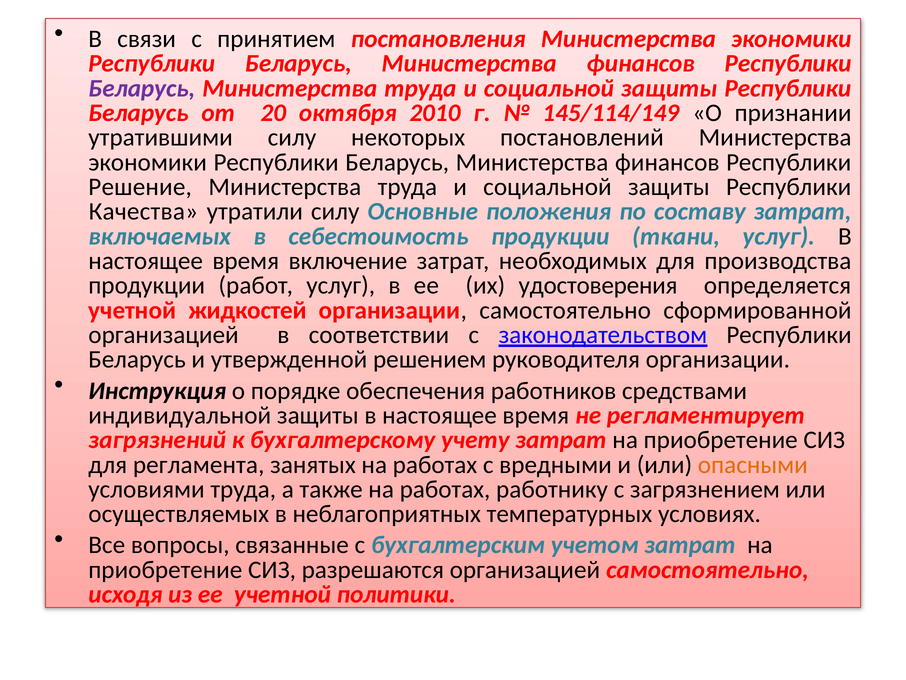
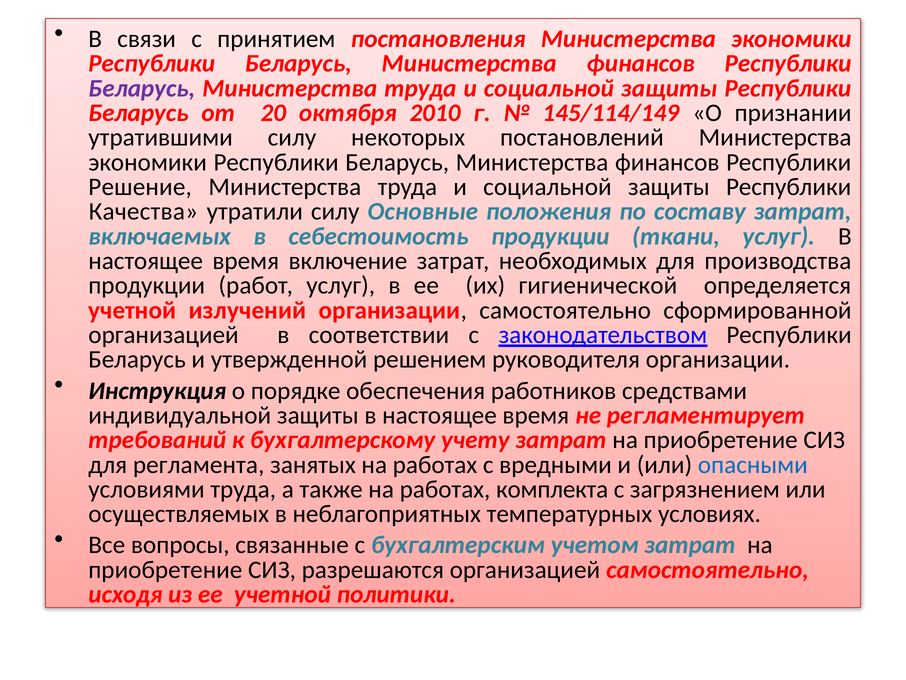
удостоверения: удостоверения -> гигиенической (598, 285)
жидкостей: жидкостей -> излучений (248, 310)
загрязнений: загрязнений -> требований (157, 440)
опасными colour: orange -> blue (753, 464)
работнику: работнику -> комплекта (552, 489)
